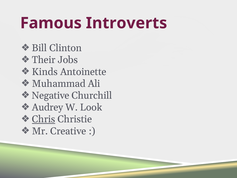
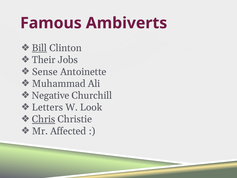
Introverts: Introverts -> Ambiverts (127, 23)
Bill underline: none -> present (39, 48)
Kinds: Kinds -> Sense (45, 72)
Audrey: Audrey -> Letters (47, 107)
Creative: Creative -> Affected (68, 131)
